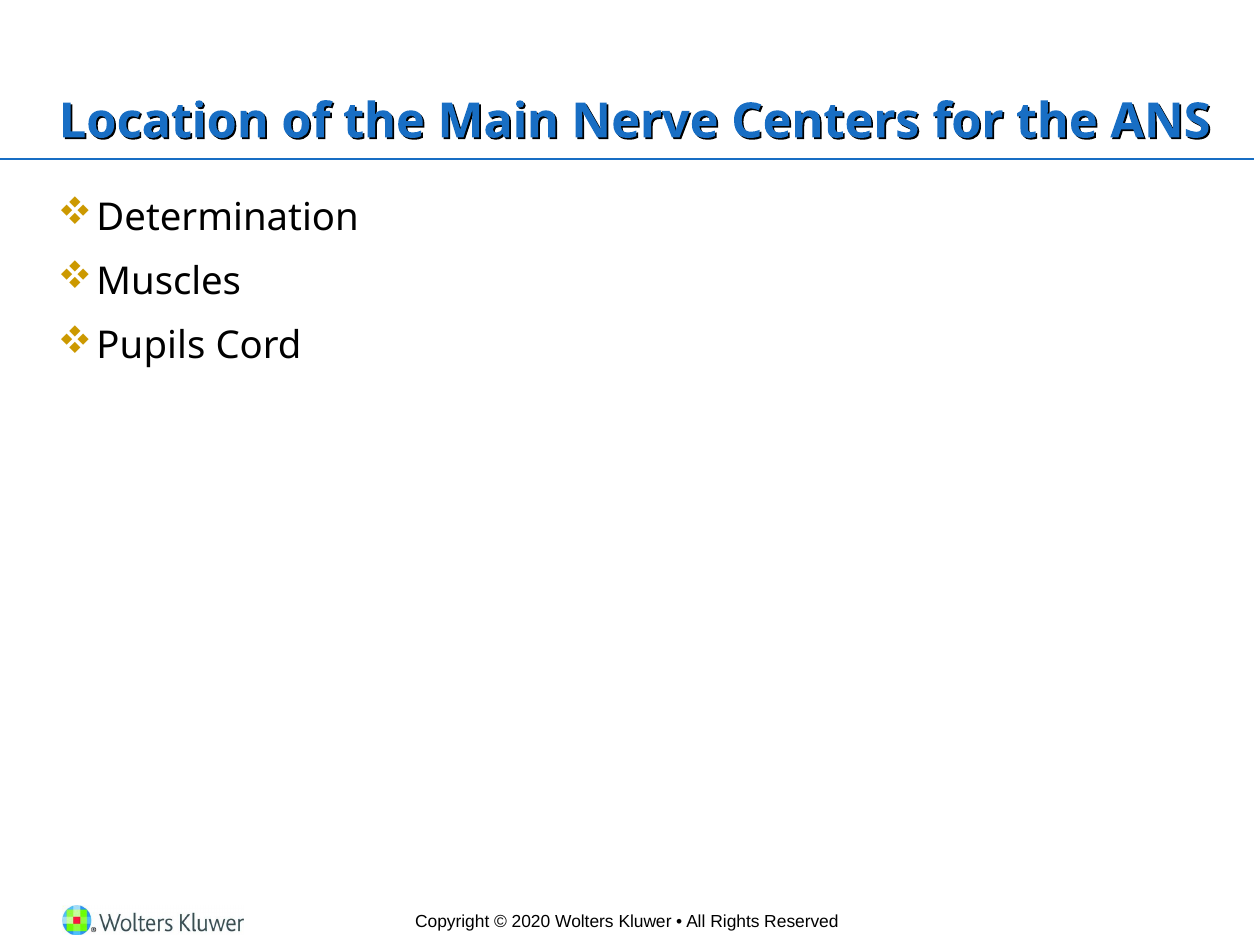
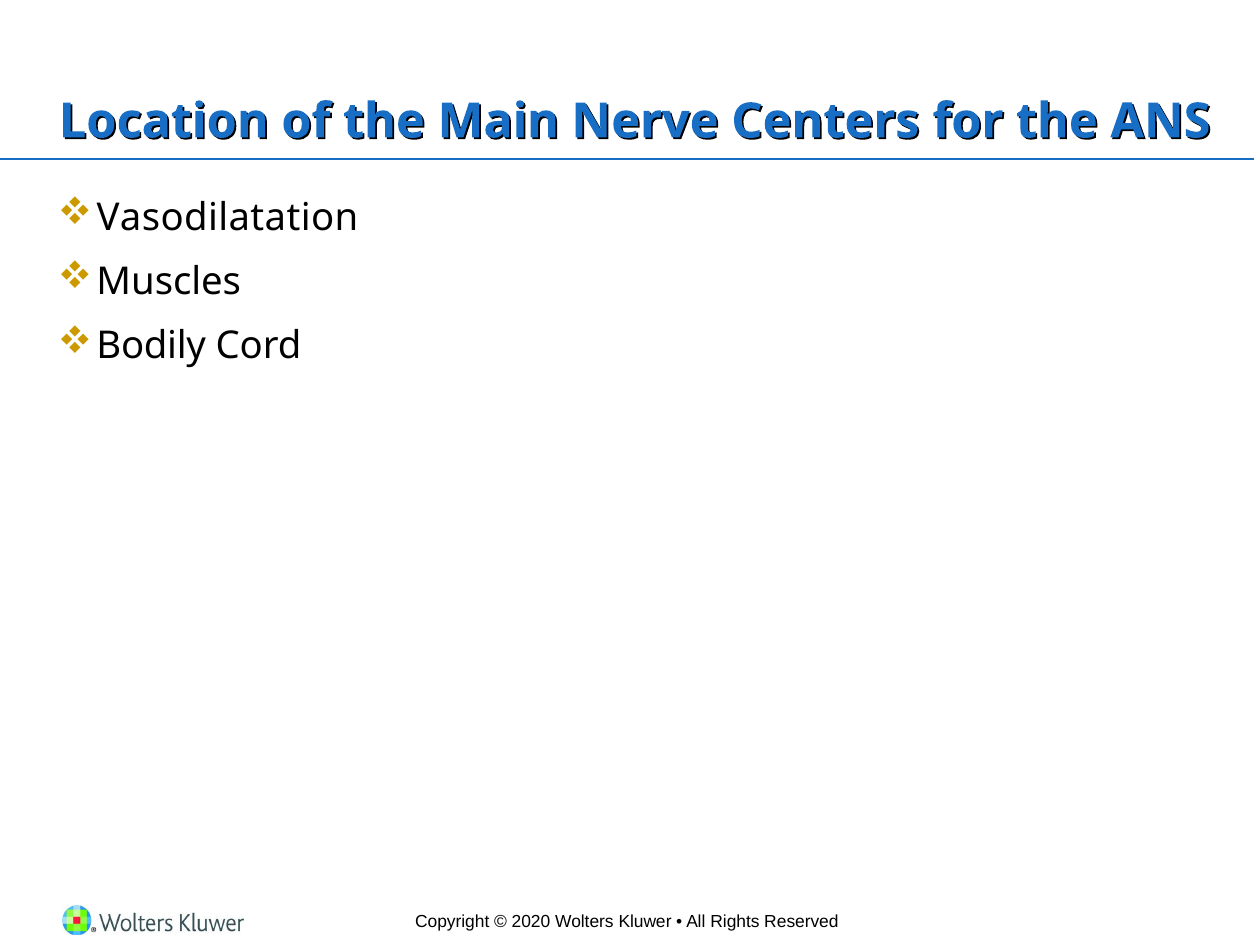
Determination: Determination -> Vasodilatation (227, 217)
Pupils: Pupils -> Bodily (151, 346)
